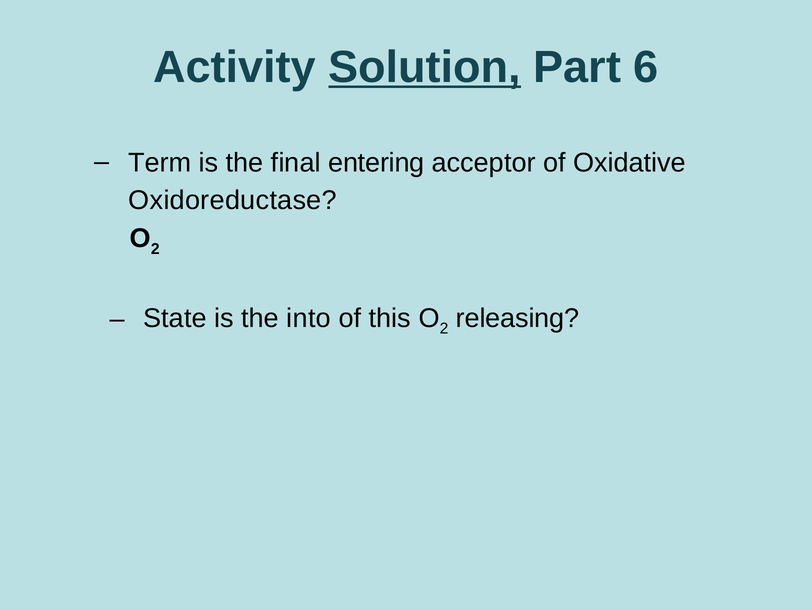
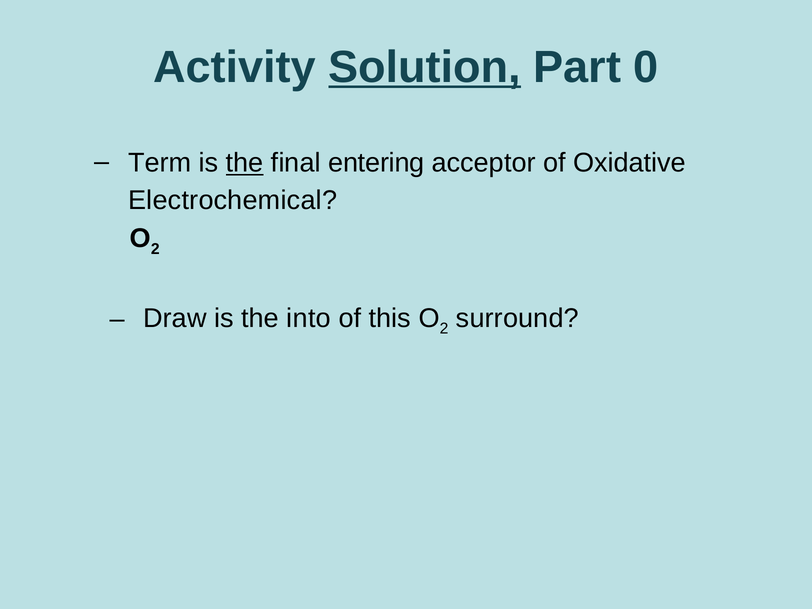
6: 6 -> 0 (646, 67)
the underline: none -> present (245, 163)
Oxidoreductase: Oxidoreductase -> Electrochemical (233, 200)
State: State -> Draw (175, 318)
releasing: releasing -> surround (517, 318)
